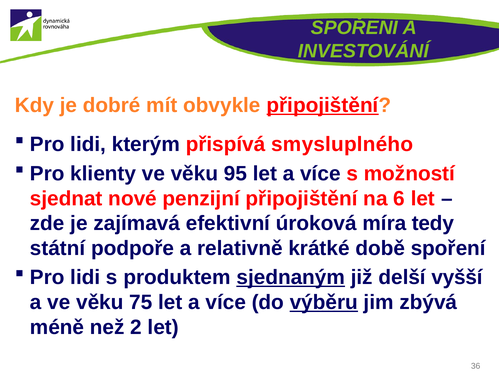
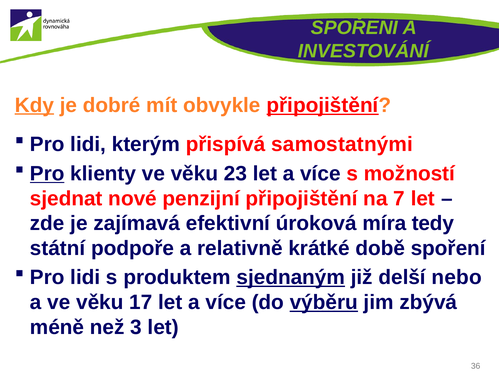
Kdy underline: none -> present (34, 105)
smysluplného: smysluplného -> samostatnými (342, 145)
Pro underline: none -> present (47, 174)
95: 95 -> 23 (235, 174)
6: 6 -> 7 (399, 199)
vyšší: vyšší -> nebo (457, 278)
75: 75 -> 17 (141, 303)
2: 2 -> 3 (136, 328)
